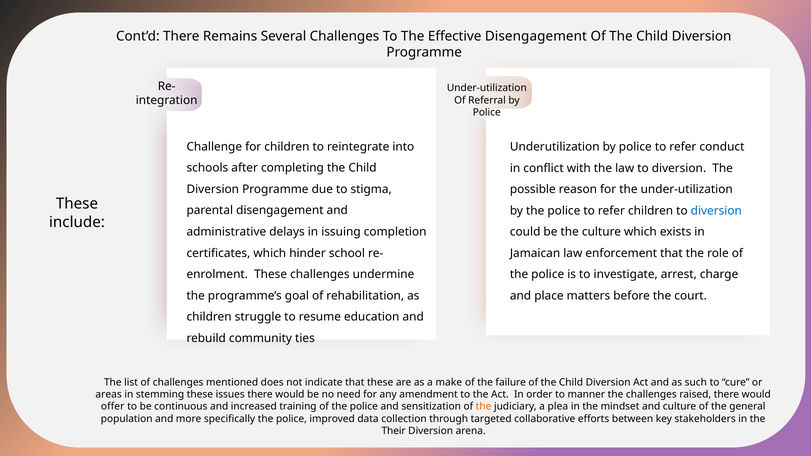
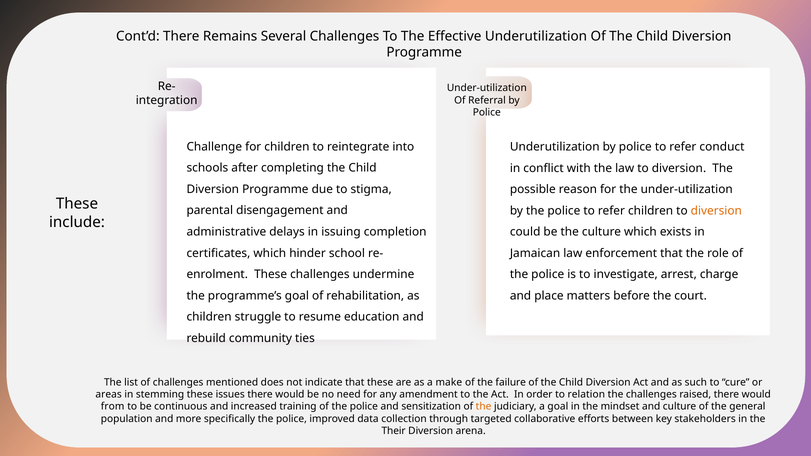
Effective Disengagement: Disengagement -> Underutilization (536, 36)
diversion colour: blue -> orange (716, 211)
manner: manner -> relation (586, 395)
offer: offer -> from (113, 407)
a plea: plea -> goal (558, 407)
